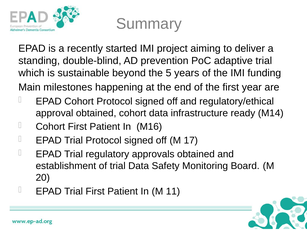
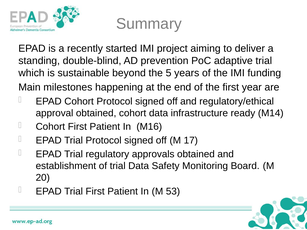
11: 11 -> 53 (173, 192)
